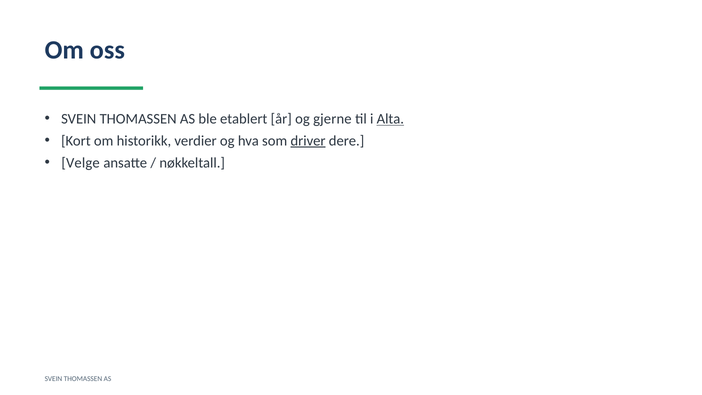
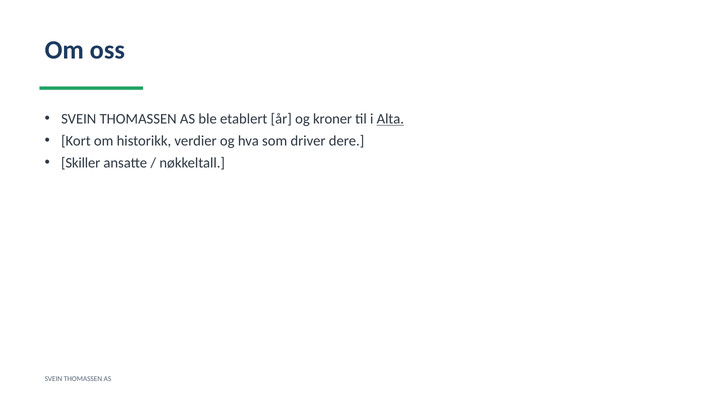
gjerne: gjerne -> kroner (333, 119)
driver underline: present -> none (308, 141)
Velge: Velge -> Skiller (81, 163)
